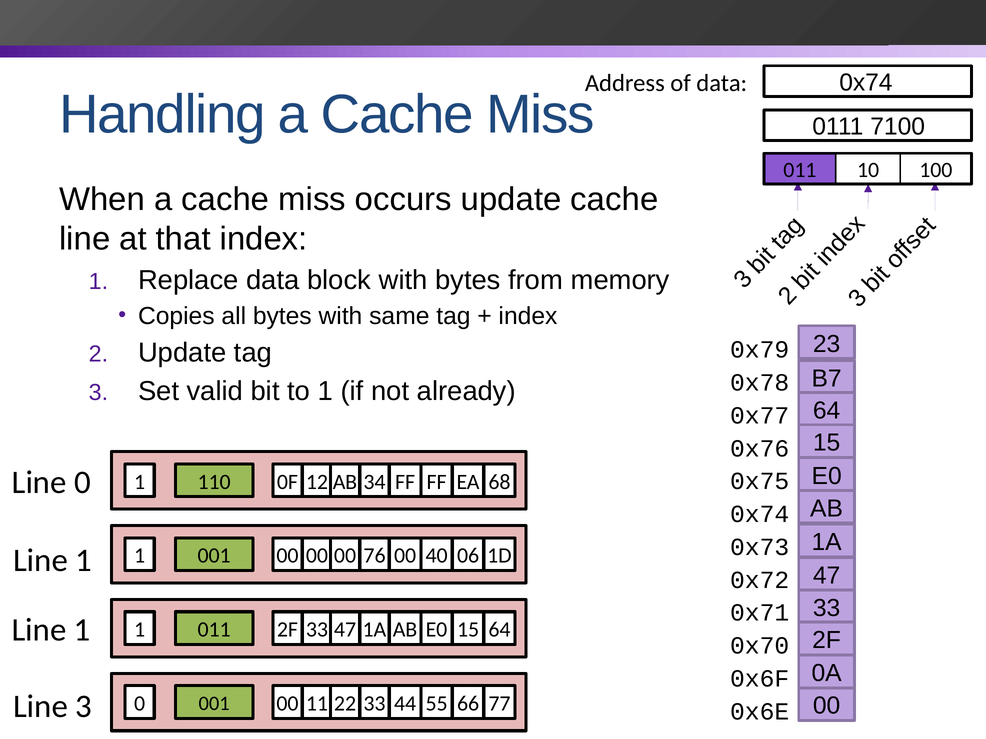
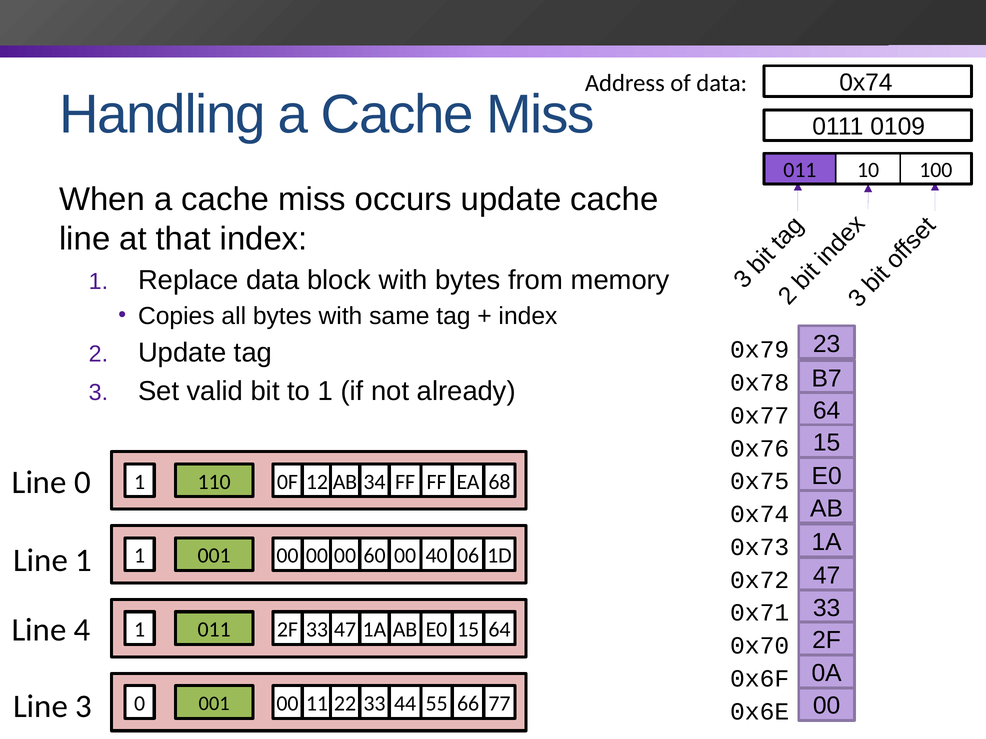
7100: 7100 -> 0109 (898, 127)
76: 76 -> 60 (375, 556)
1: 1 -> 4 (82, 631)
